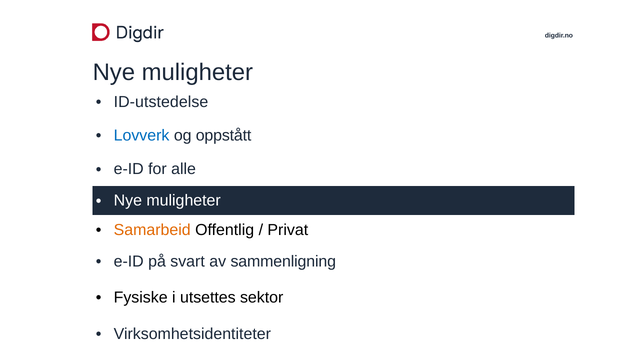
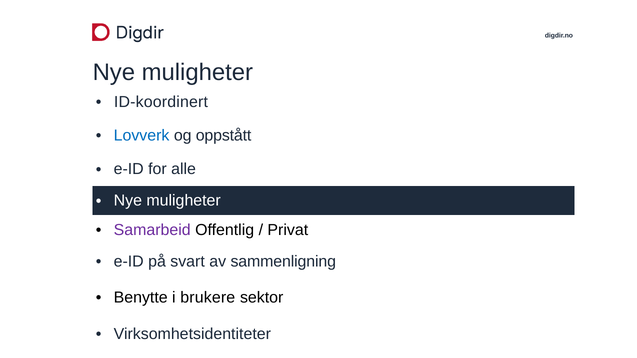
ID-utstedelse: ID-utstedelse -> ID-koordinert (161, 102)
Samarbeid colour: orange -> purple (152, 230)
Fysiske: Fysiske -> Benytte (141, 298)
utsettes: utsettes -> brukere (208, 298)
